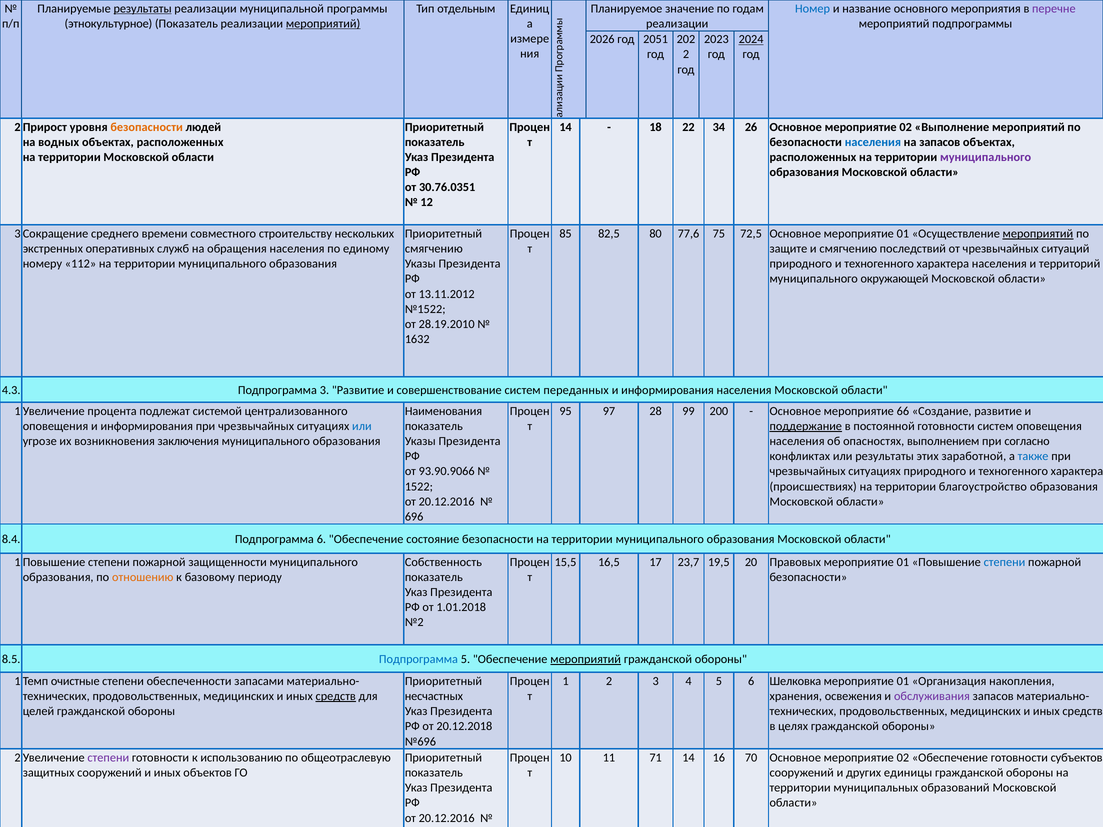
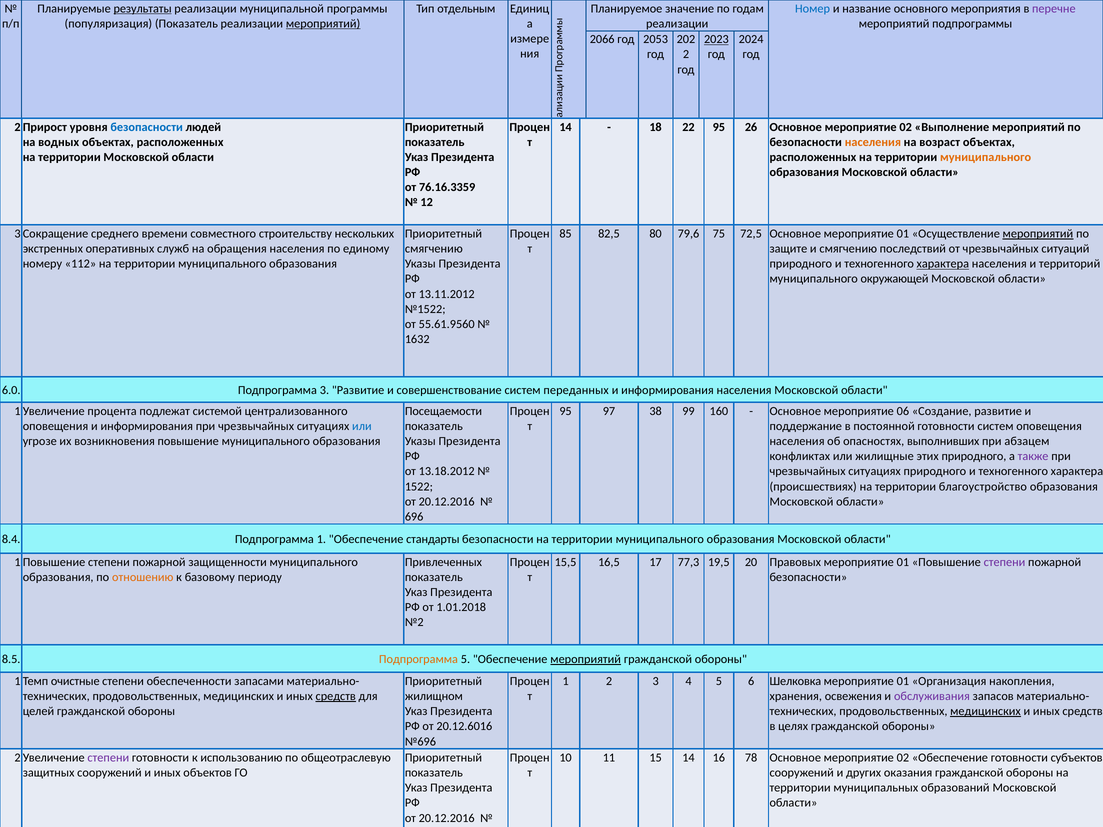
этнокультурное: этнокультурное -> популяризация (108, 24)
2026: 2026 -> 2066 (602, 39)
2051: 2051 -> 2053 (656, 39)
2023 underline: none -> present (716, 39)
2024 underline: present -> none (751, 39)
безопасности colour: orange -> blue (147, 127)
22 34: 34 -> 95 (719, 127)
населения colour: blue -> orange (873, 142)
на запасов: запасов -> возраст (940, 142)
муниципального colour: purple -> orange (986, 157)
30.76.0351: 30.76.0351 -> 76.16.3359 (447, 187)
77,6: 77,6 -> 79,6 (688, 234)
характера underline: none -> present (943, 264)
28.19.2010: 28.19.2010 -> 55.61.9560 (447, 324)
4.3: 4.3 -> 6.0 (11, 390)
Наименования: Наименования -> Посещаемости (443, 411)
28: 28 -> 38 (656, 411)
200: 200 -> 160 (719, 411)
66: 66 -> 06 (903, 411)
поддержание underline: present -> none (806, 426)
возникновения заключения: заключения -> повышение (188, 441)
выполнением: выполнением -> выполнивших (943, 441)
согласно: согласно -> абзацем (1027, 441)
или результаты: результаты -> жилищные (885, 456)
этих заработной: заработной -> природного (974, 456)
также colour: blue -> purple (1033, 456)
93.90.9066: 93.90.9066 -> 13.18.2012 (447, 472)
Подпрограмма 6: 6 -> 1 (321, 540)
состояние: состояние -> стандарты (433, 540)
Собственность: Собственность -> Привлеченных (443, 562)
23,7: 23,7 -> 77,3 (688, 562)
степени colour: blue -> purple (1005, 562)
Подпрограмма colour: blue -> orange (418, 660)
несчастных: несчастных -> жилищном (434, 696)
медицинских underline: none -> present (985, 712)
20.12.2018: 20.12.2018 -> 20.12.6016 (464, 727)
71: 71 -> 15 (656, 758)
70: 70 -> 78 (751, 758)
единицы: единицы -> оказания (908, 773)
